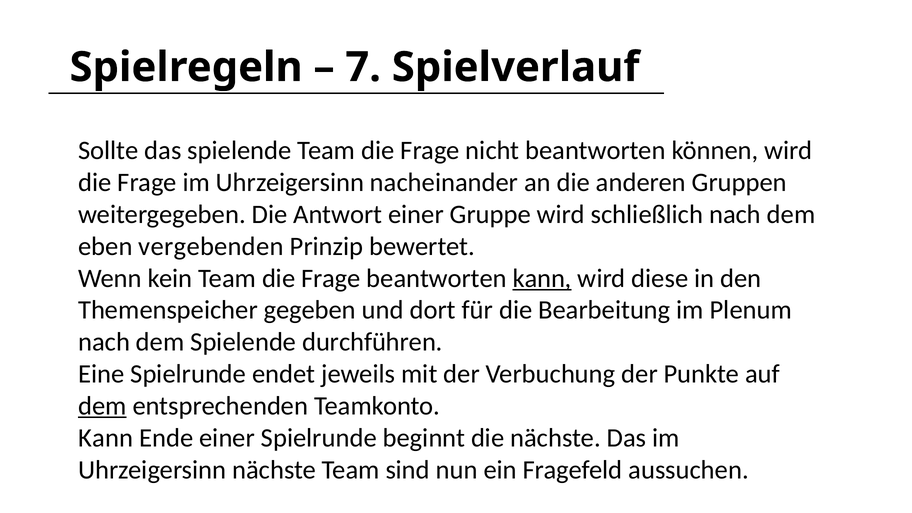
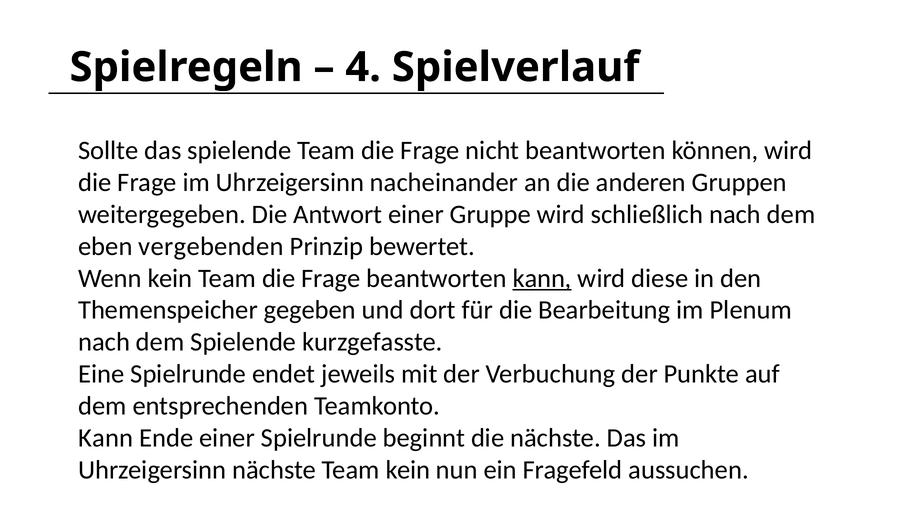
7: 7 -> 4 (363, 67)
durchführen: durchführen -> kurzgefasste (372, 342)
dem underline: present -> none (102, 406)
Team sind: sind -> kein (408, 470)
